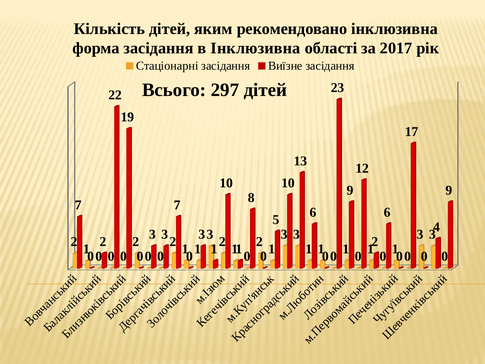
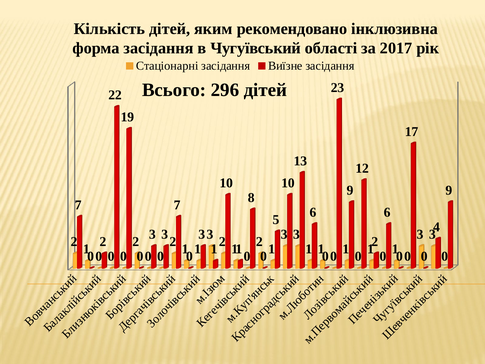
в Інклюзивна: Інклюзивна -> Чугуївський (256, 48)
297: 297 -> 296 (225, 90)
